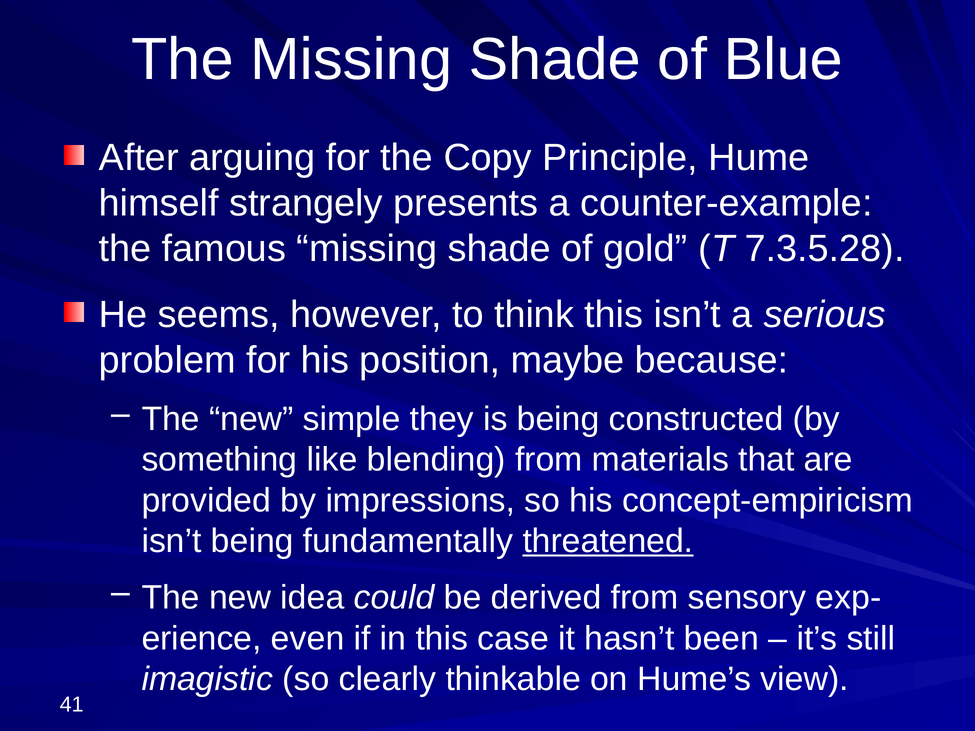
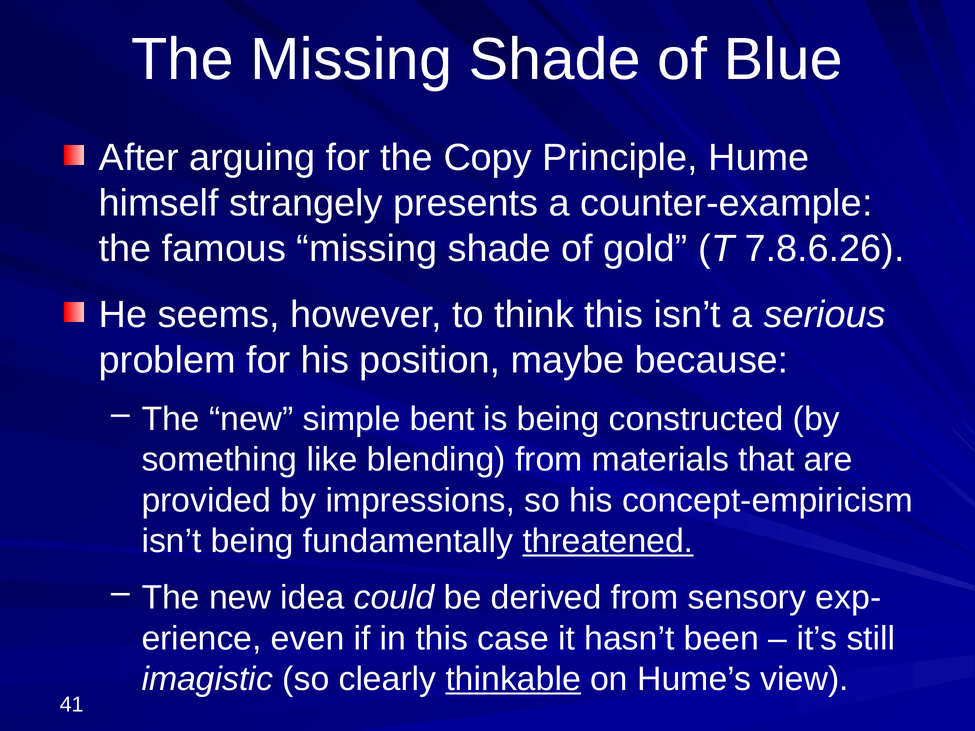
7.3.5.28: 7.3.5.28 -> 7.8.6.26 (825, 249)
they: they -> bent (442, 419)
thinkable underline: none -> present (513, 679)
